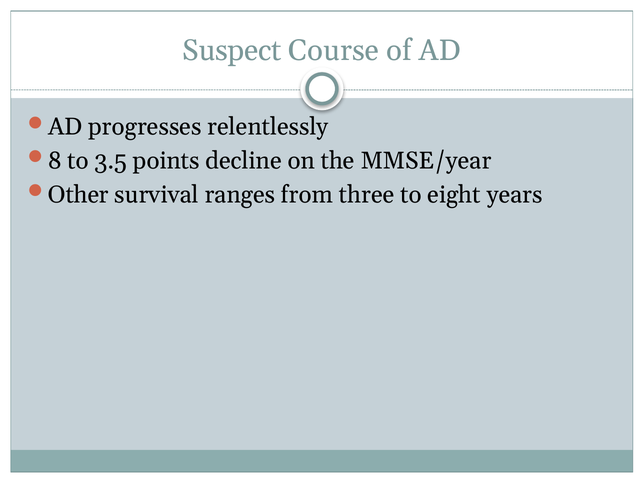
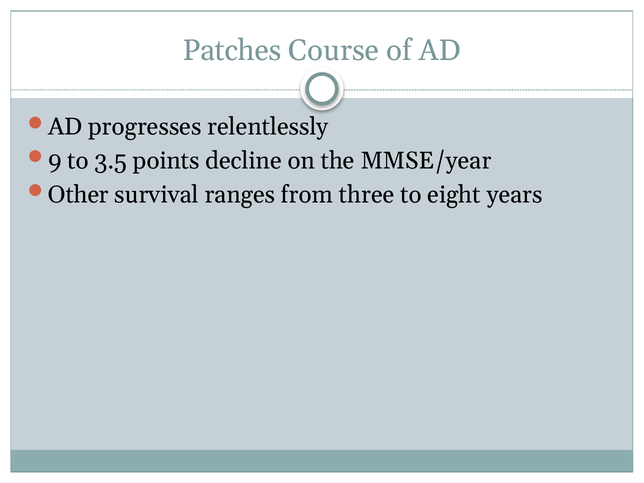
Suspect: Suspect -> Patches (232, 51)
8: 8 -> 9 (55, 161)
